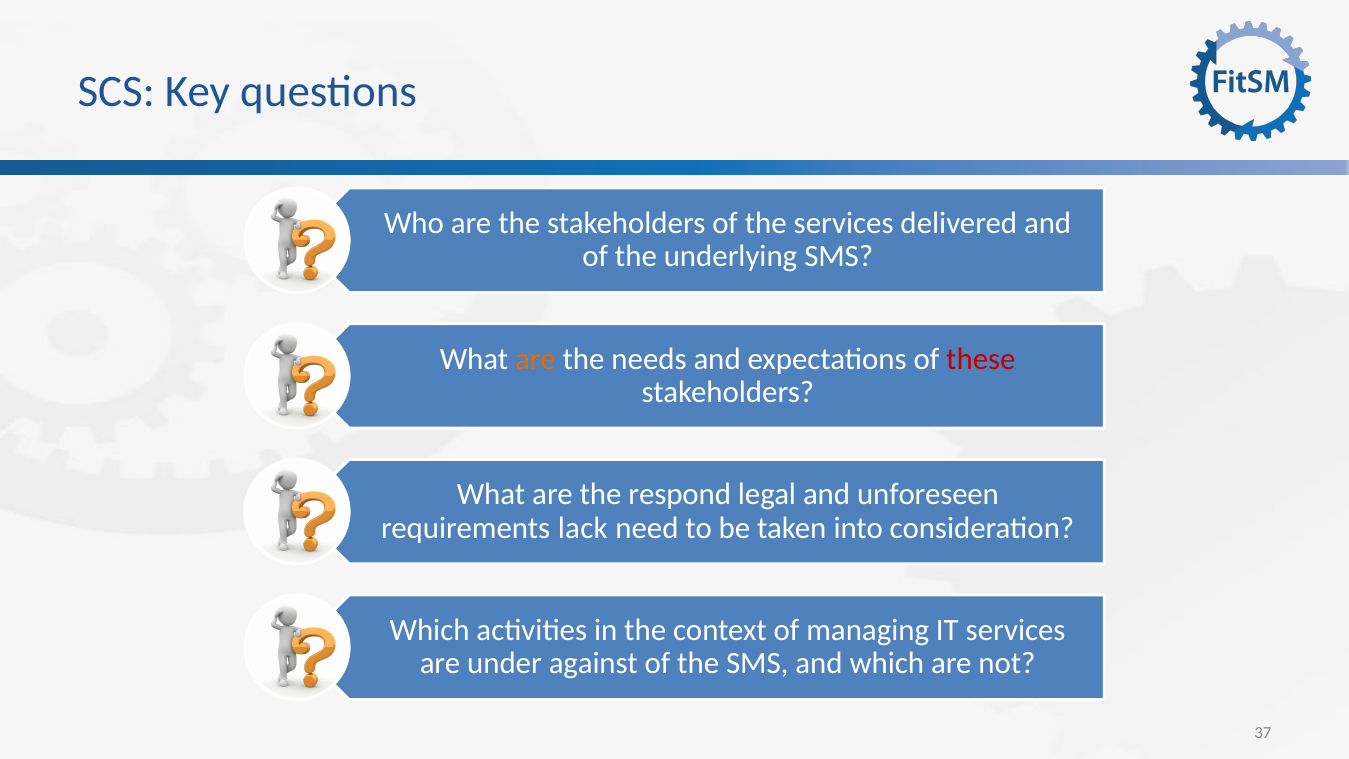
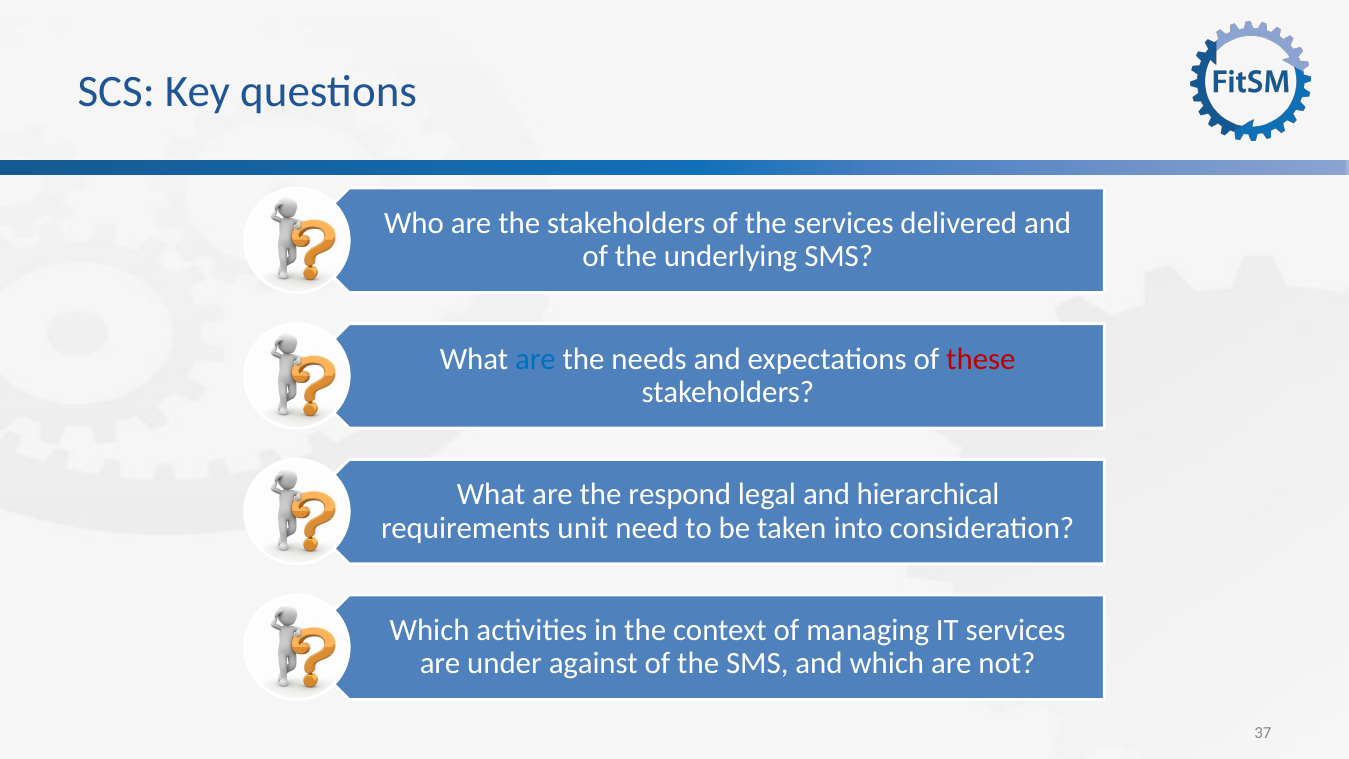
are colour: orange -> blue (536, 359)
unforeseen: unforeseen -> hierarchical (928, 495)
lack: lack -> unit (583, 528)
